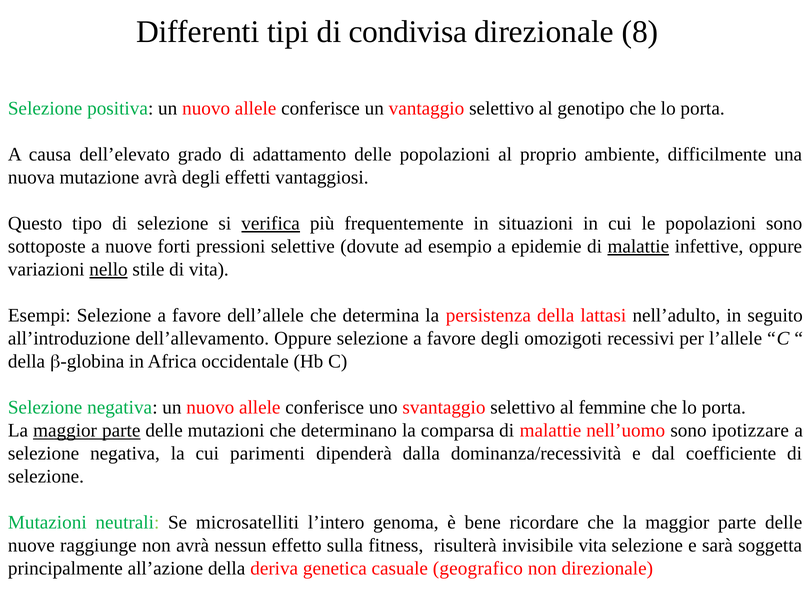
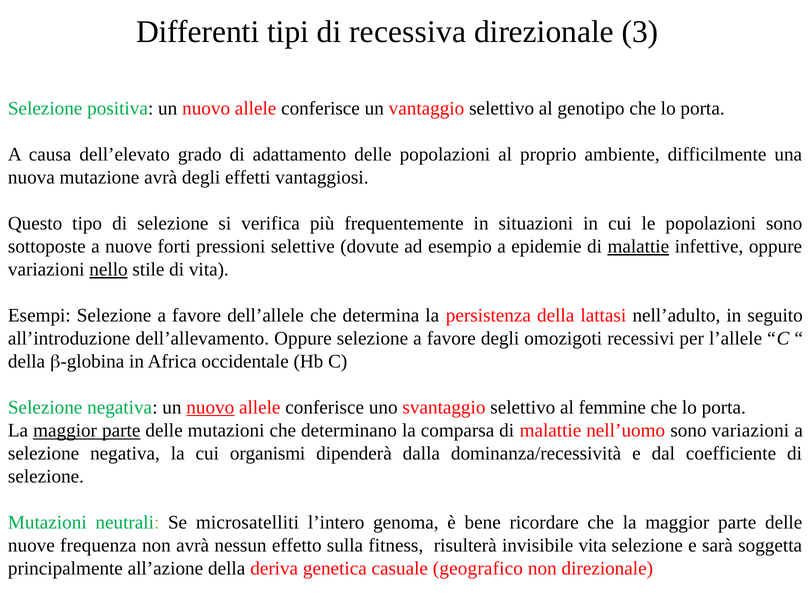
condivisa: condivisa -> recessiva (408, 32)
8: 8 -> 3 (640, 32)
verifica underline: present -> none (271, 224)
nuovo underline: none -> present (210, 408)
sono ipotizzare: ipotizzare -> variazioni (750, 431)
parimenti: parimenti -> organismi (268, 454)
raggiunge: raggiunge -> frequenza (98, 546)
